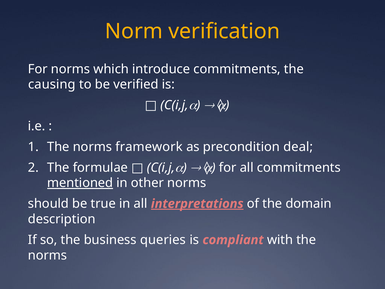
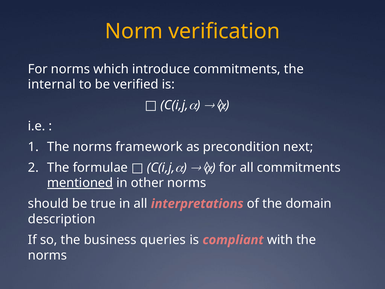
causing: causing -> internal (52, 84)
deal: deal -> next (298, 147)
interpretations underline: present -> none (197, 204)
